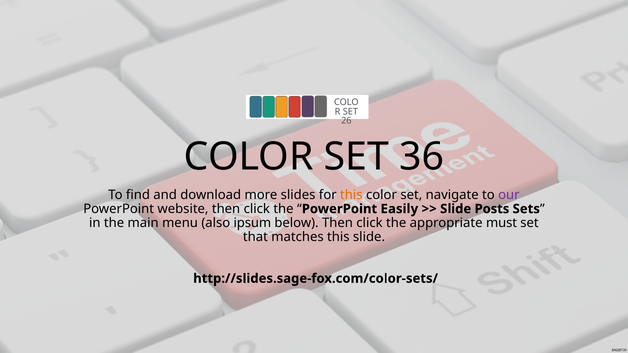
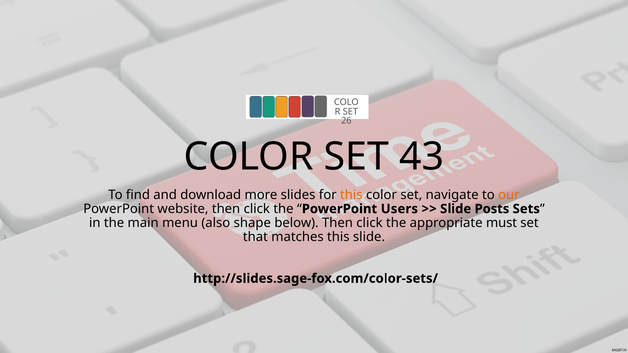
36: 36 -> 43 (422, 157)
our colour: purple -> orange (509, 195)
Easily: Easily -> Users (399, 209)
ipsum: ipsum -> shape (252, 223)
